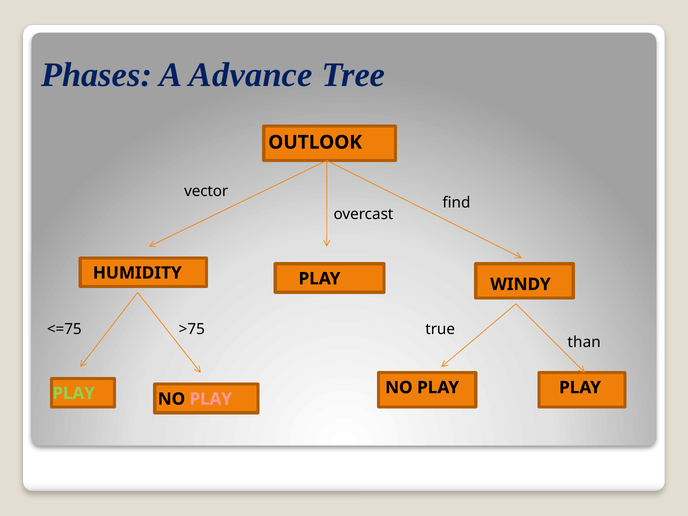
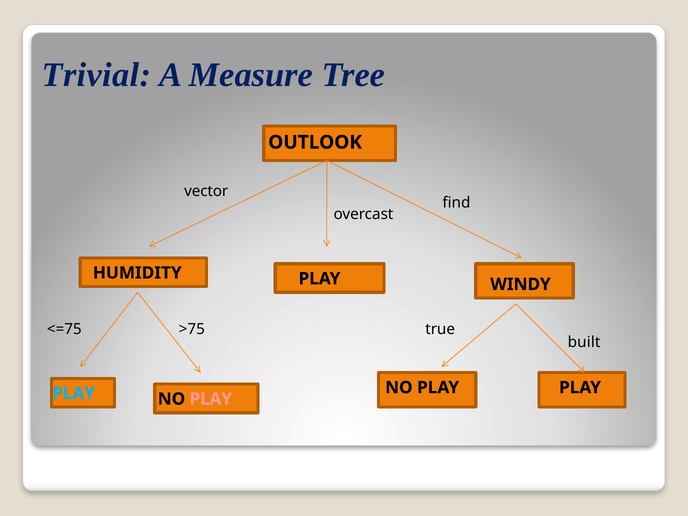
Phases: Phases -> Trivial (96, 75)
Advance: Advance -> Measure (251, 75)
than: than -> built (584, 342)
PLAY colour: light green -> light blue (74, 393)
